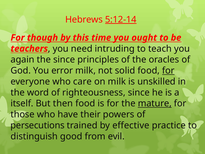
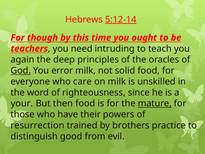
the since: since -> deep (64, 60)
God underline: none -> present (21, 70)
for underline: present -> none (168, 70)
itself: itself -> your (22, 103)
persecutions: persecutions -> resurrection (37, 125)
effective: effective -> brothers (131, 125)
